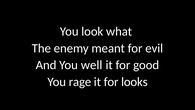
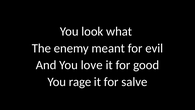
well: well -> love (92, 65)
looks: looks -> salve (134, 82)
